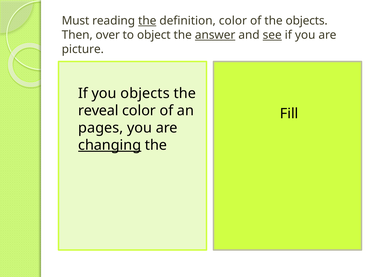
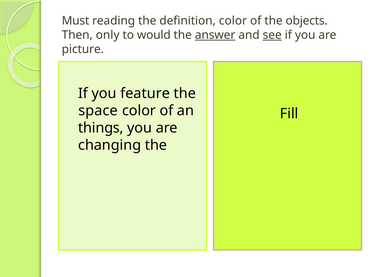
the underline: present -> none (147, 21)
over: over -> only (108, 35)
object: object -> would (154, 35)
you objects: objects -> feature (145, 93)
reveal: reveal -> space (98, 111)
pages: pages -> things (101, 128)
changing underline: present -> none (110, 145)
